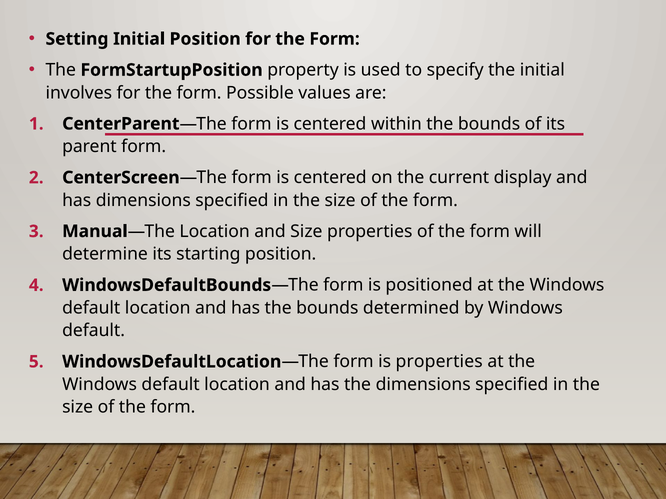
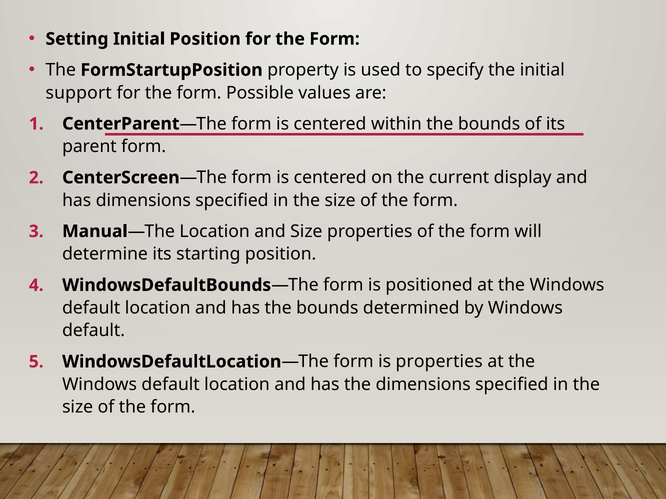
involves: involves -> support (79, 93)
